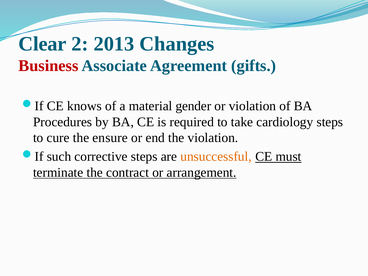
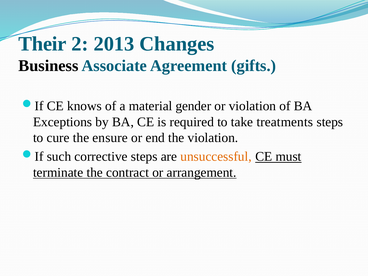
Clear: Clear -> Their (42, 44)
Business colour: red -> black (48, 66)
Procedures: Procedures -> Exceptions (63, 122)
cardiology: cardiology -> treatments (285, 122)
